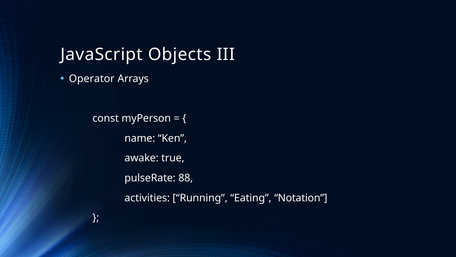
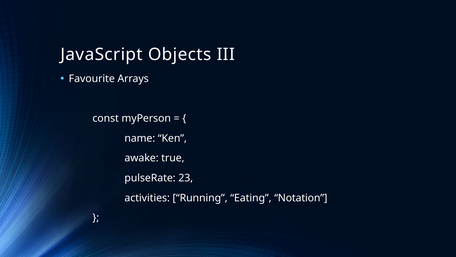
Operator: Operator -> Favourite (92, 79)
88: 88 -> 23 (186, 178)
